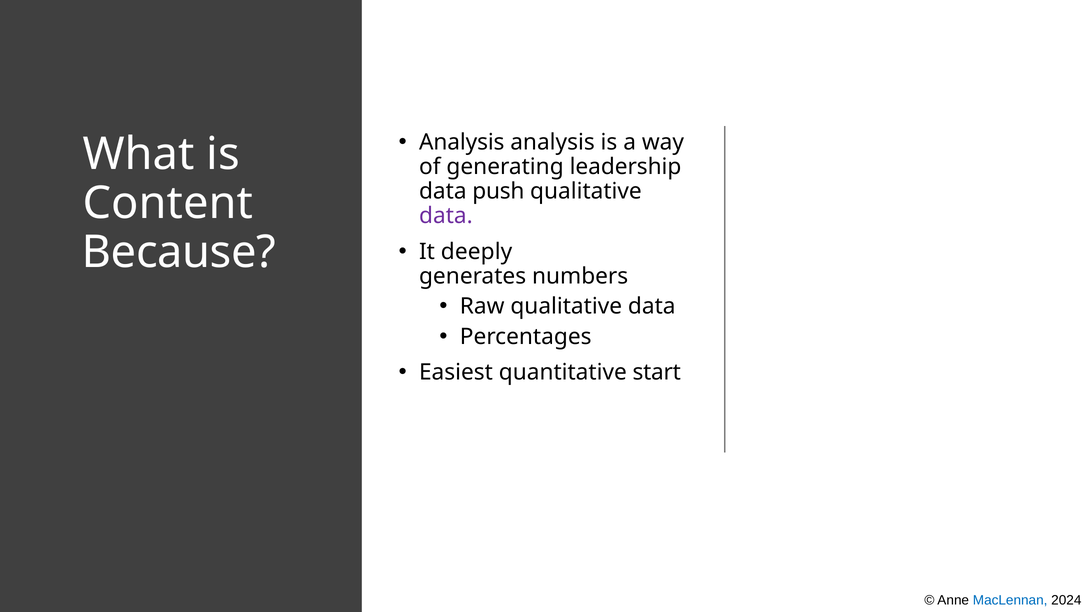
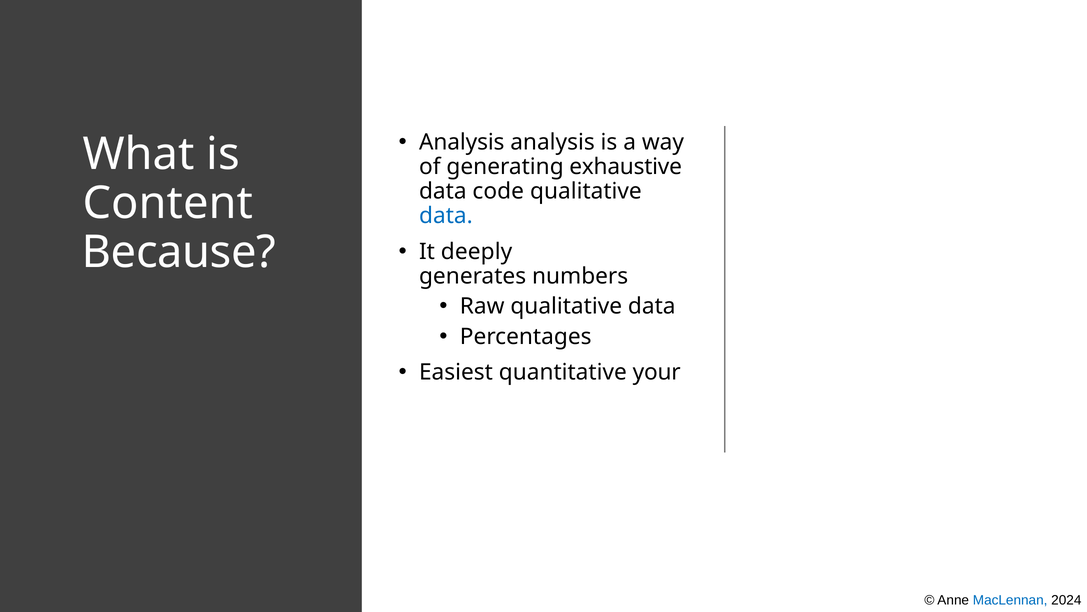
leadership: leadership -> exhaustive (626, 167)
push: push -> code (498, 191)
data colour: purple -> blue (446, 216)
start: start -> your (657, 372)
